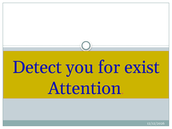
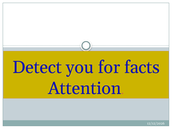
exist: exist -> facts (142, 67)
